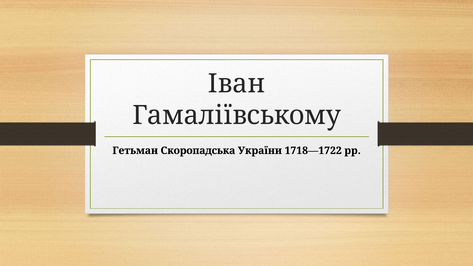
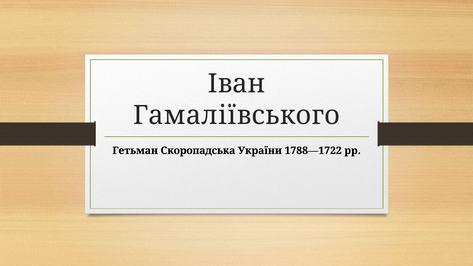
Гамаліївському: Гамаліївському -> Гамаліївського (236, 116)
1718—1722: 1718—1722 -> 1788—1722 (313, 151)
